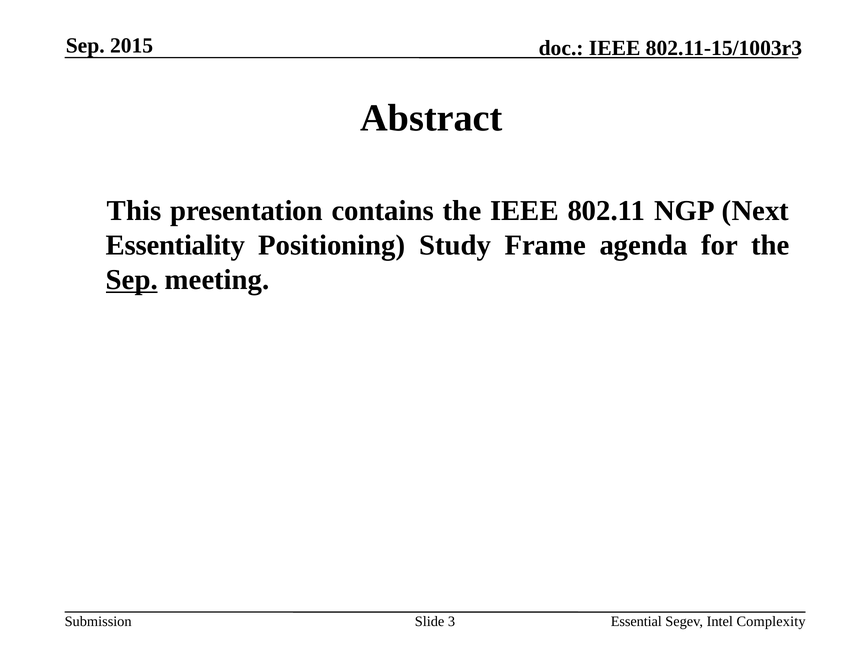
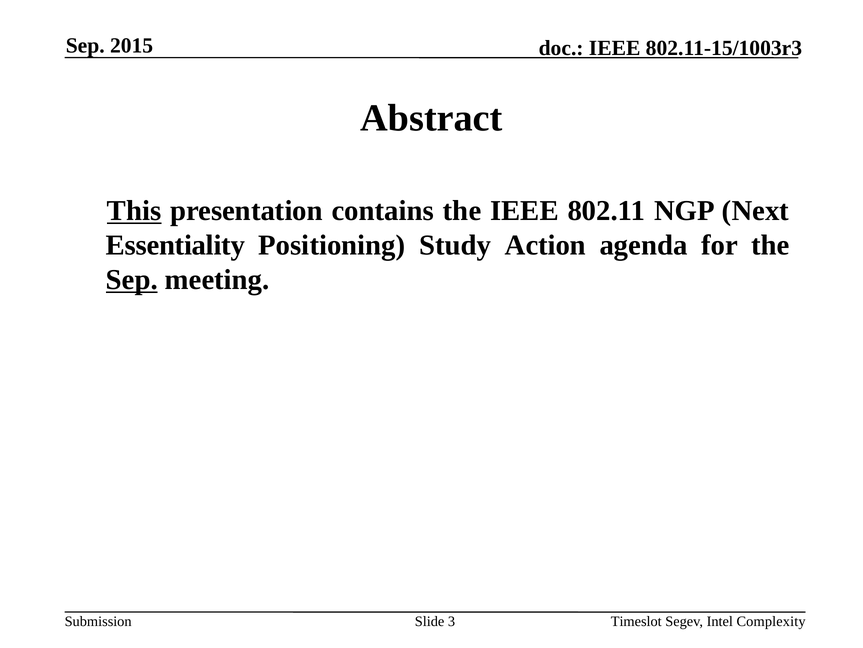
This underline: none -> present (134, 211)
Frame: Frame -> Action (545, 245)
Essential: Essential -> Timeslot (636, 621)
